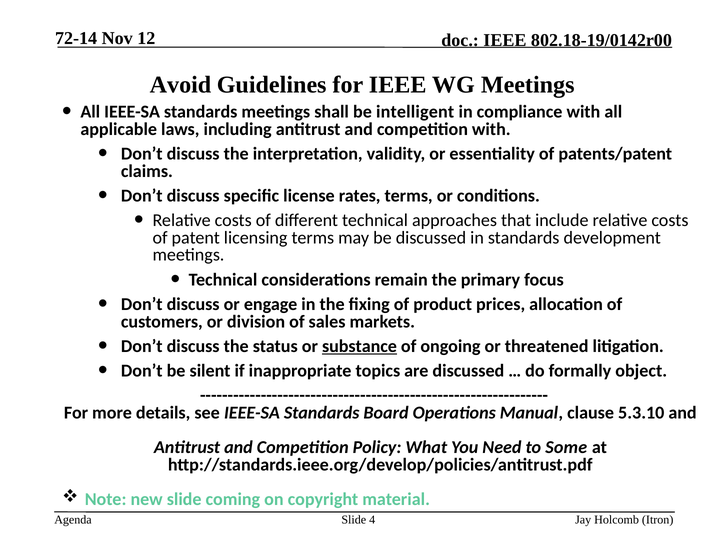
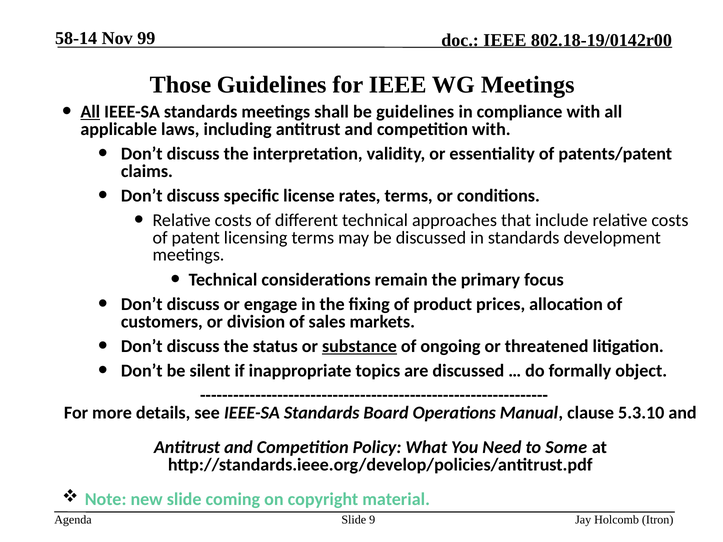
72-14: 72-14 -> 58-14 (76, 38)
12: 12 -> 99 (146, 38)
Avoid: Avoid -> Those (180, 85)
All underline: none -> present (90, 112)
be intelligent: intelligent -> guidelines (415, 112)
4: 4 -> 9 (372, 520)
